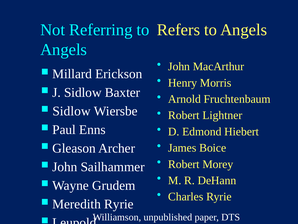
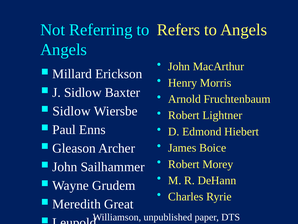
Meredith Ryrie: Ryrie -> Great (119, 204)
